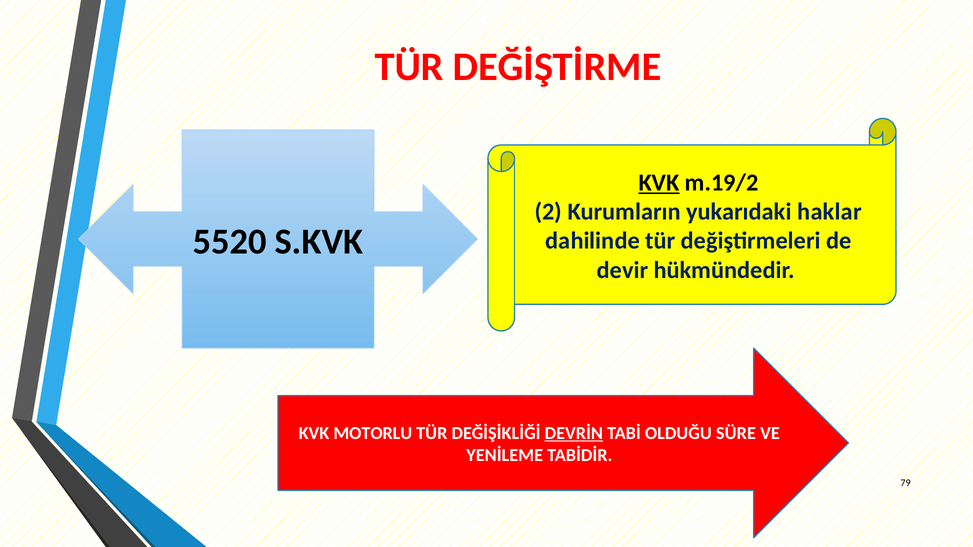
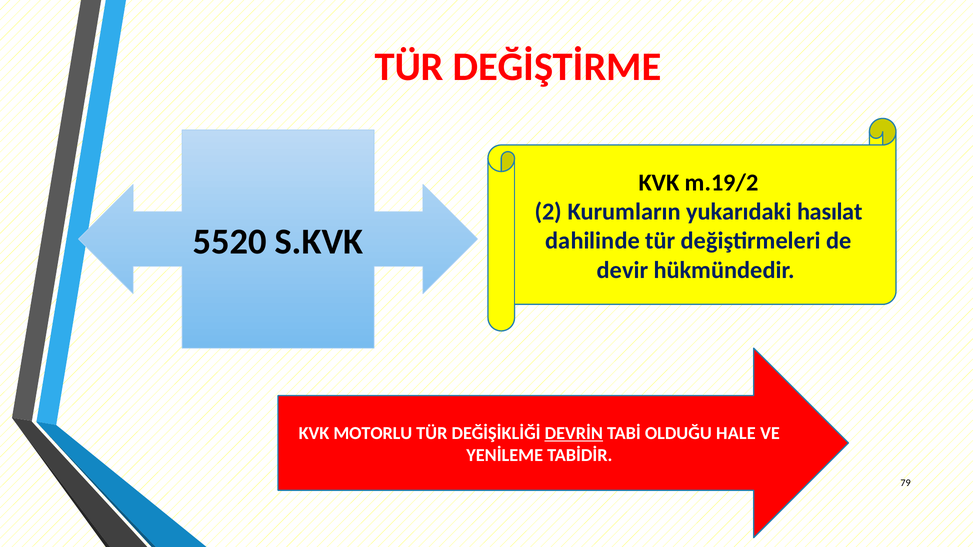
KVK underline: present -> none (659, 183)
haklar: haklar -> hasılat (830, 212)
SÜRE: SÜRE -> HALE (736, 433)
